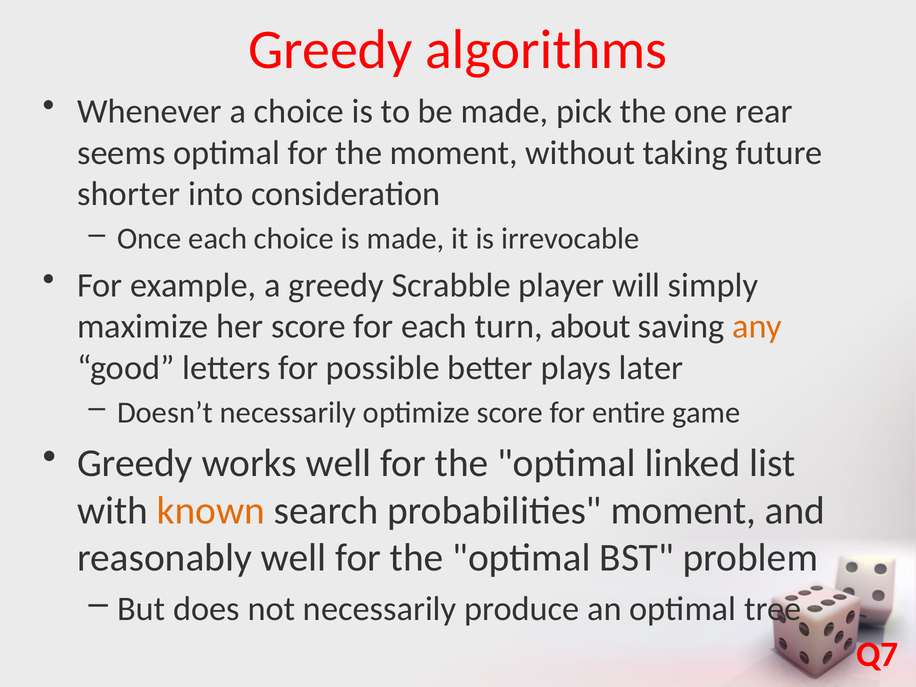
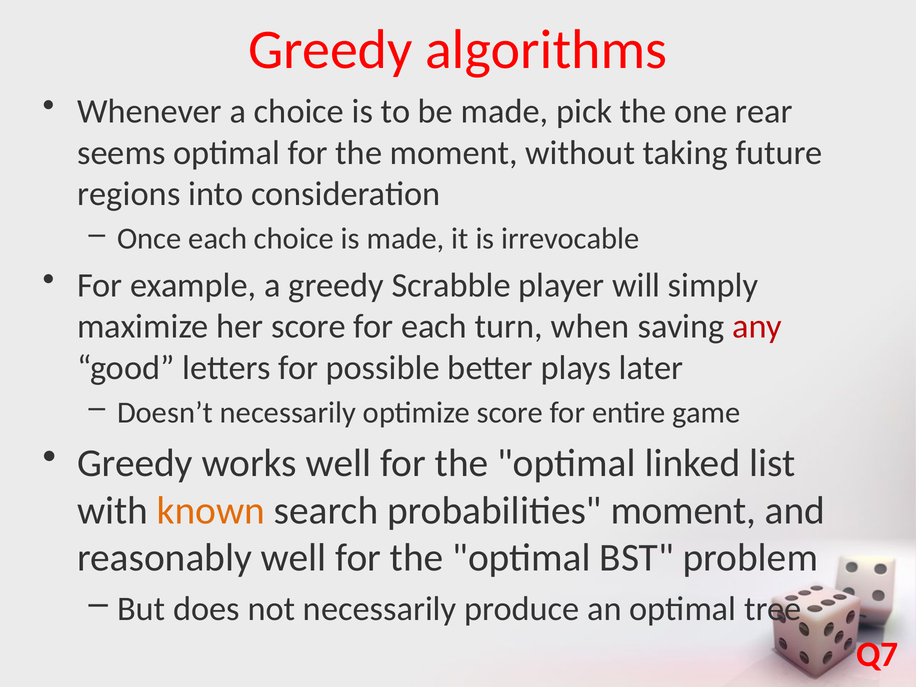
shorter: shorter -> regions (129, 194)
about: about -> when (590, 326)
any colour: orange -> red (757, 326)
